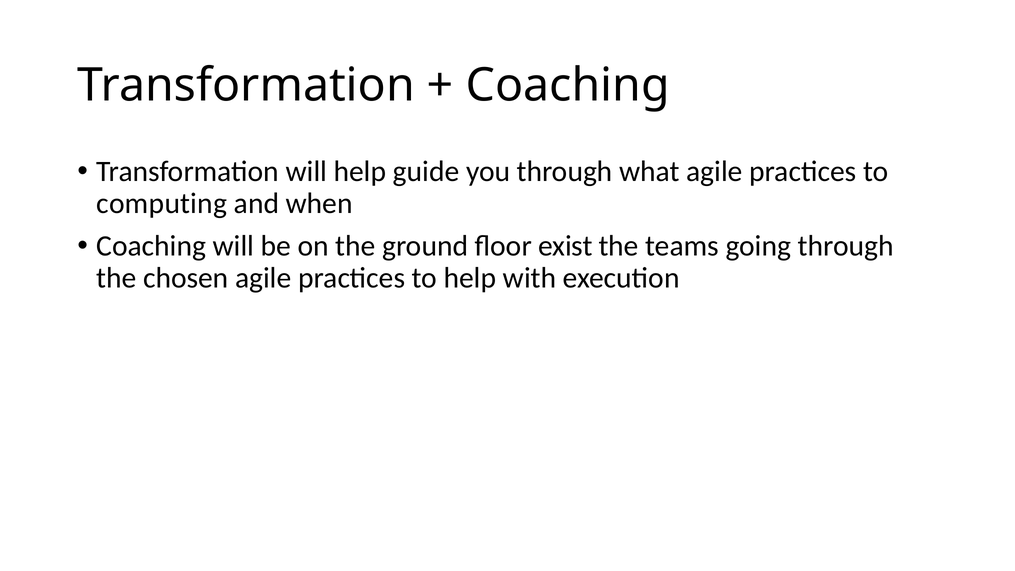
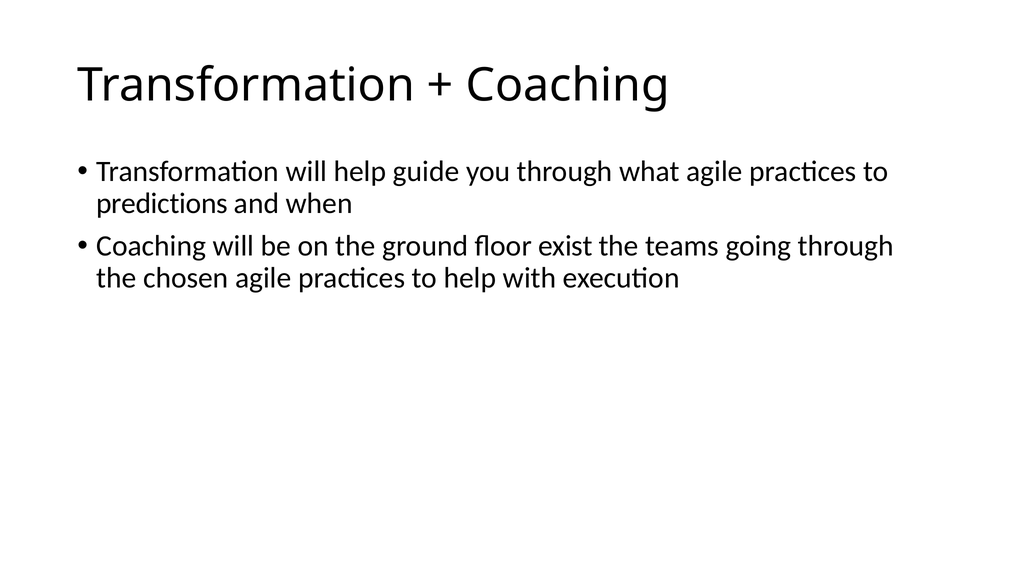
computing: computing -> predictions (162, 204)
